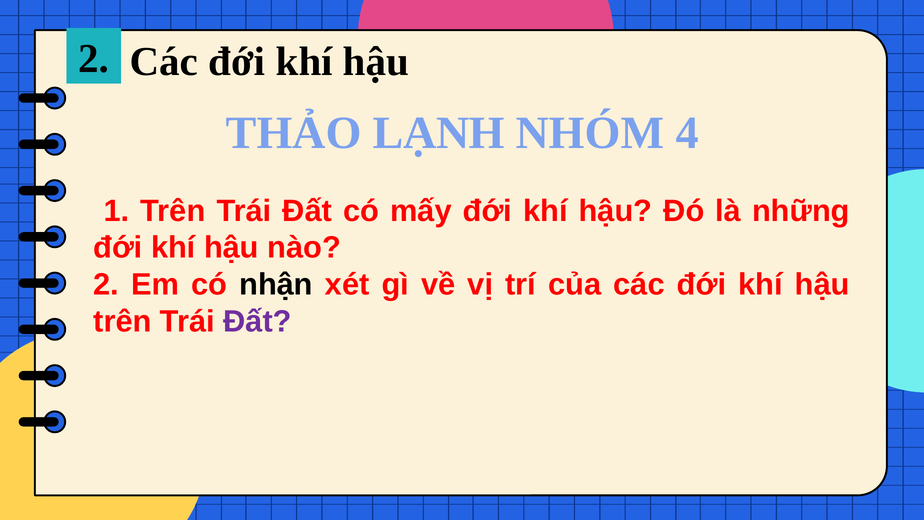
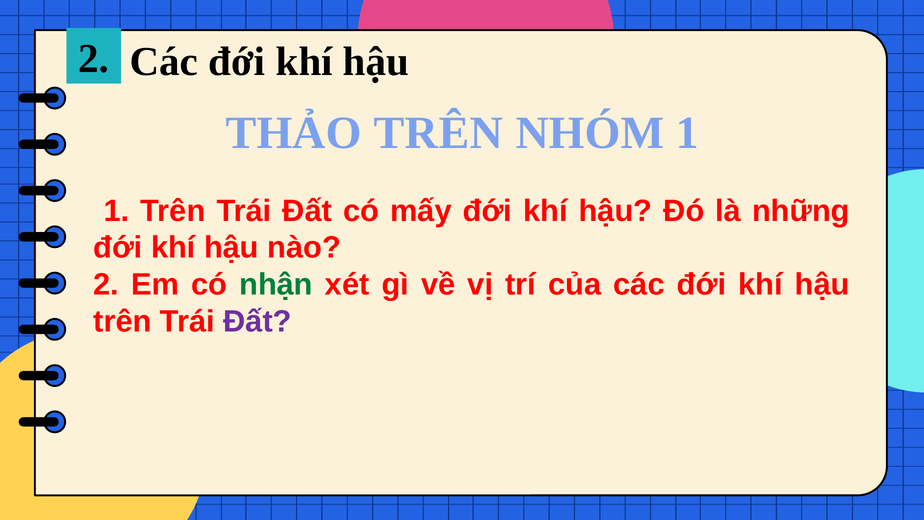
THẢO LẠNH: LẠNH -> TRÊN (438, 133)
NHÓM 4: 4 -> 1 (687, 133)
nhận colour: black -> green (276, 285)
